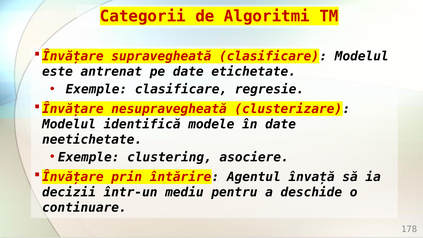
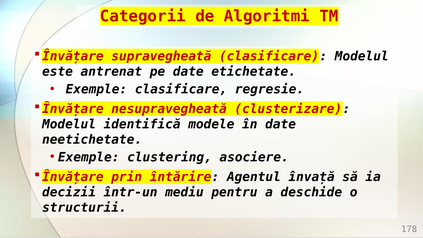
continuare: continuare -> structurii (84, 208)
